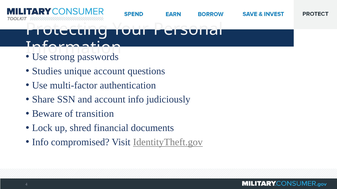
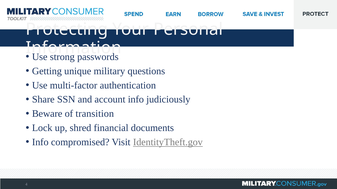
Studies: Studies -> Getting (47, 71)
unique account: account -> military (109, 71)
